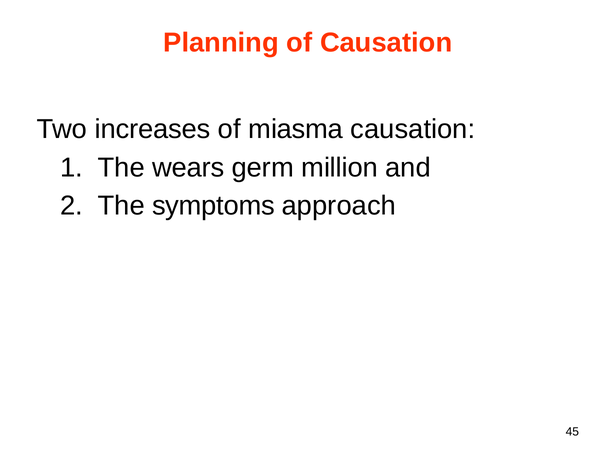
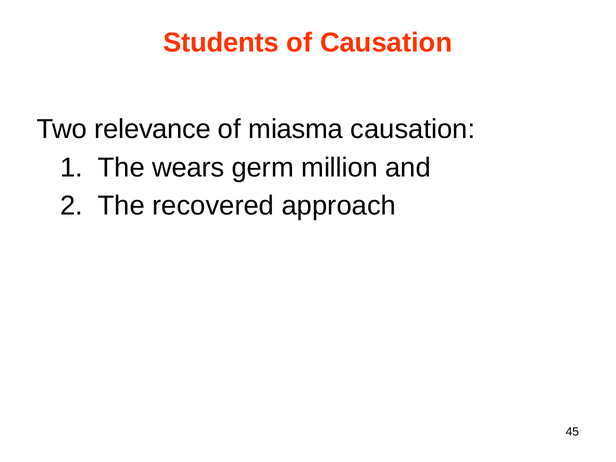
Planning: Planning -> Students (221, 42)
increases: increases -> relevance (153, 129)
symptoms: symptoms -> recovered (213, 206)
